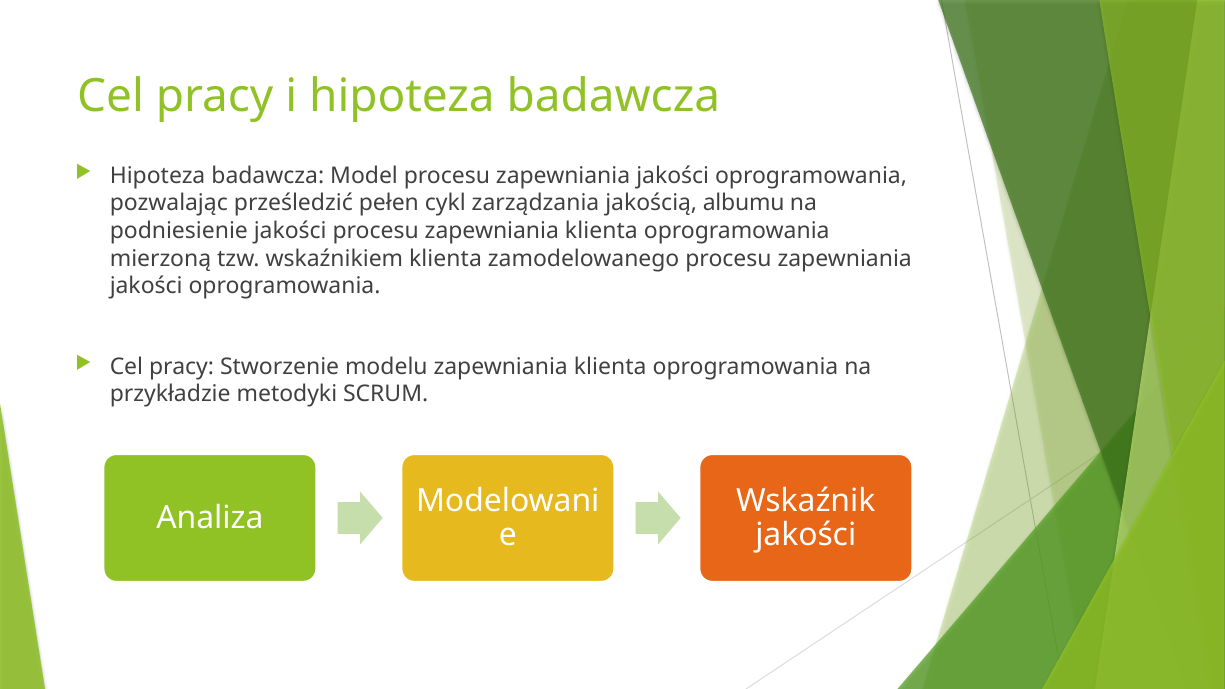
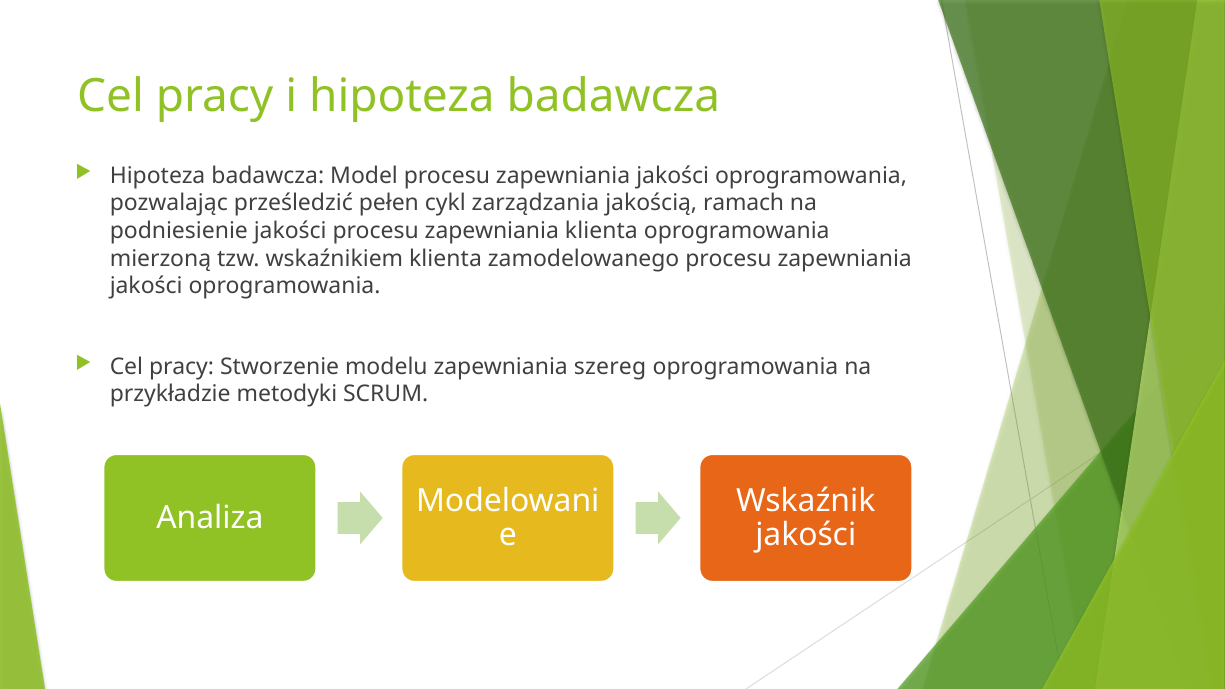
albumu: albumu -> ramach (744, 203)
modelu zapewniania klienta: klienta -> szereg (610, 367)
